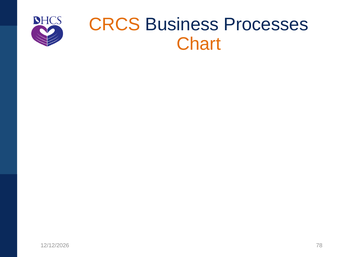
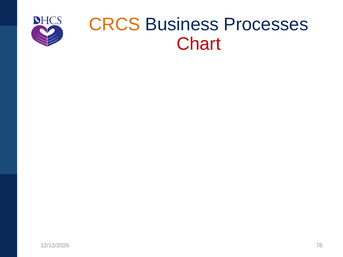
Chart colour: orange -> red (199, 44)
